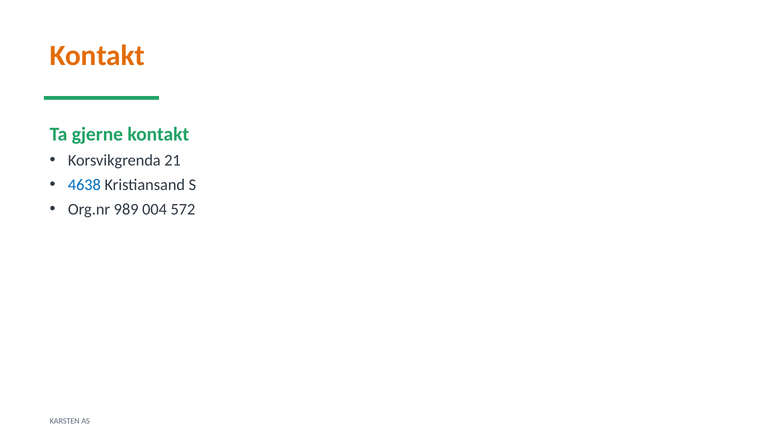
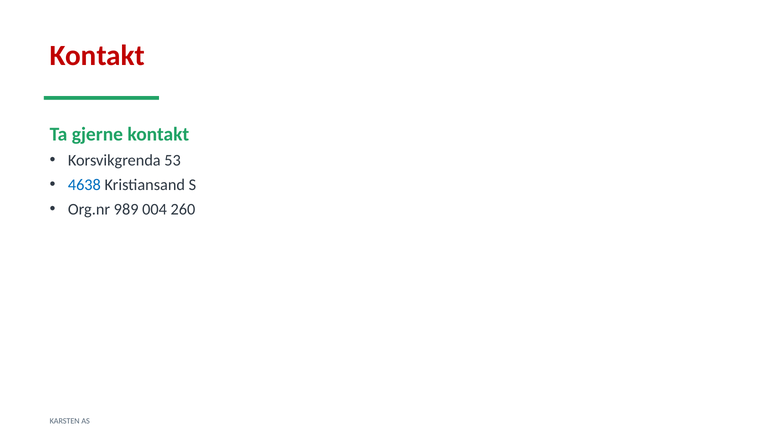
Kontakt colour: orange -> red (97, 56)
21: 21 -> 53 (173, 160)
572: 572 -> 260 (183, 209)
